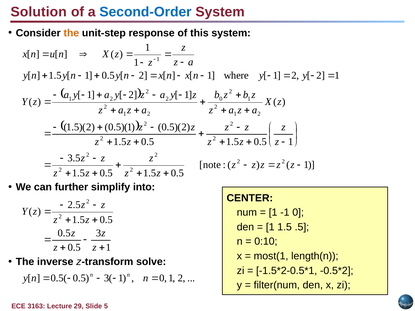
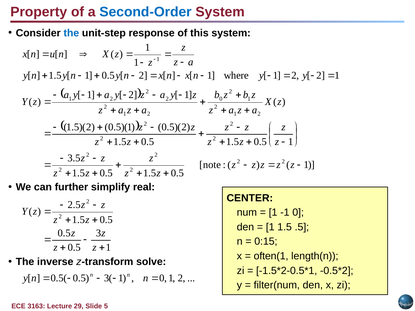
Solution: Solution -> Property (39, 12)
the colour: orange -> blue (71, 33)
into: into -> real (144, 187)
0:10: 0:10 -> 0:15 (266, 242)
most(1: most(1 -> often(1 (271, 256)
